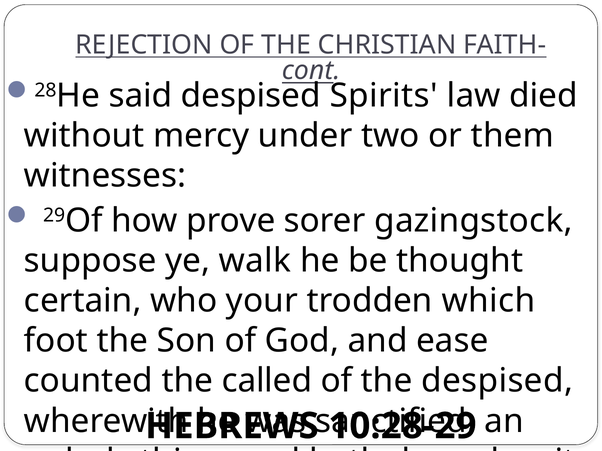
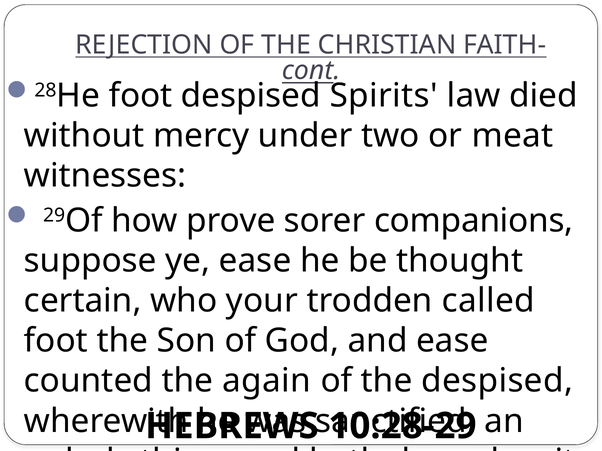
28He said: said -> foot (140, 96)
them: them -> meat (512, 136)
gazingstock: gazingstock -> companions (474, 221)
ye walk: walk -> ease (255, 261)
which: which -> called (488, 301)
called: called -> again (267, 381)
